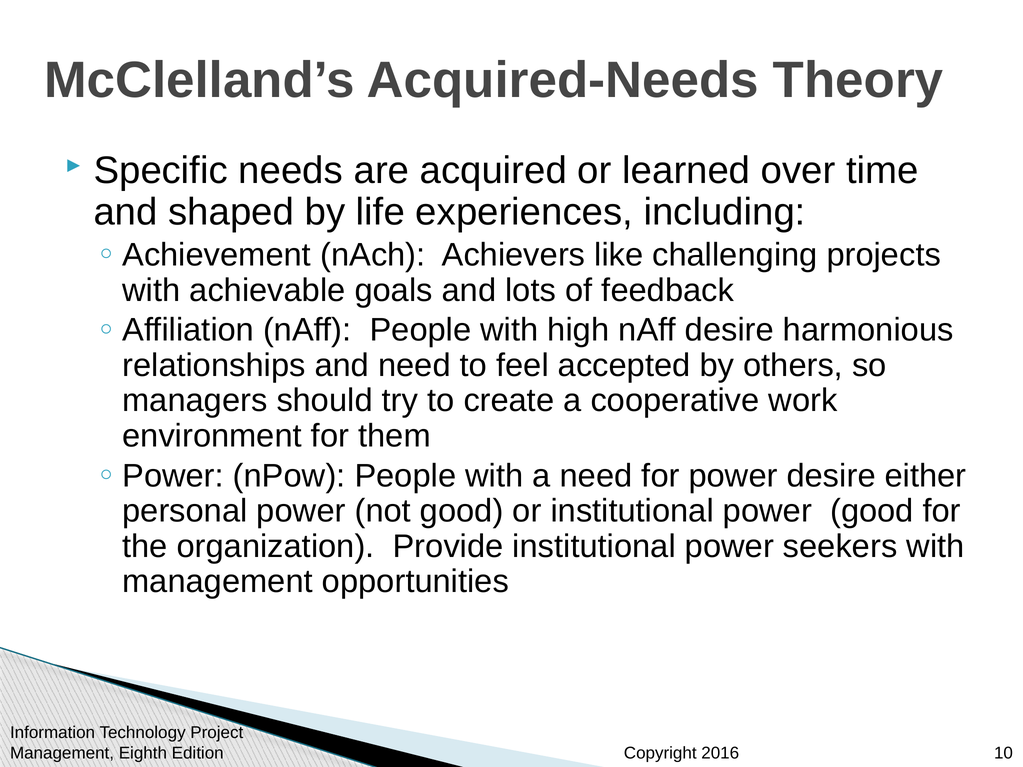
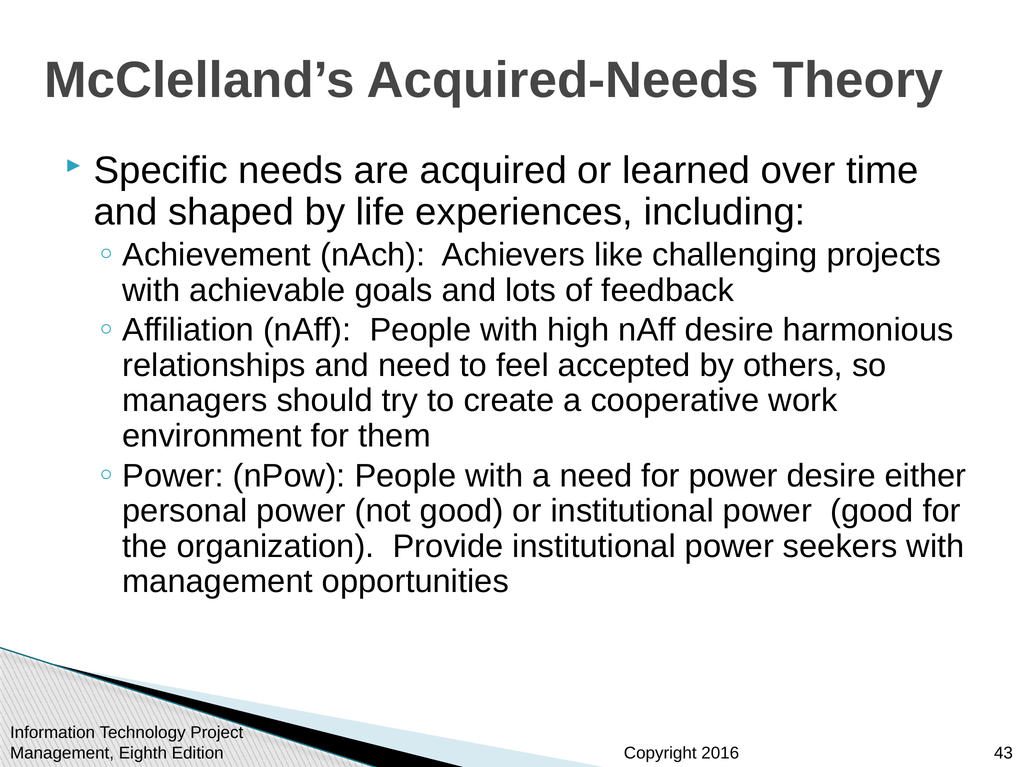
10: 10 -> 43 (1003, 753)
